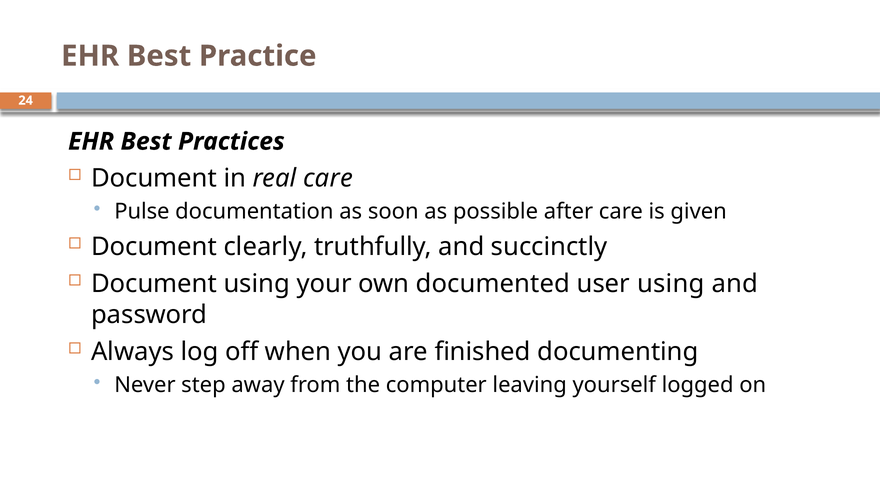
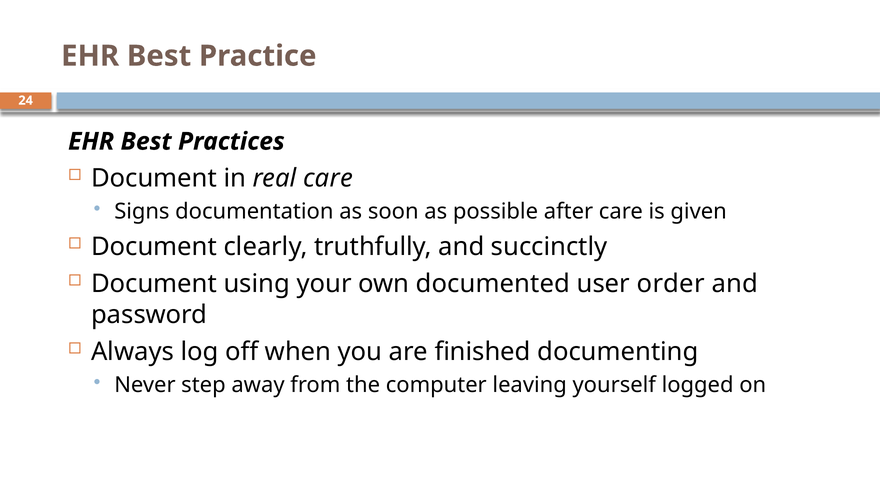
Pulse: Pulse -> Signs (142, 212)
user using: using -> order (671, 284)
